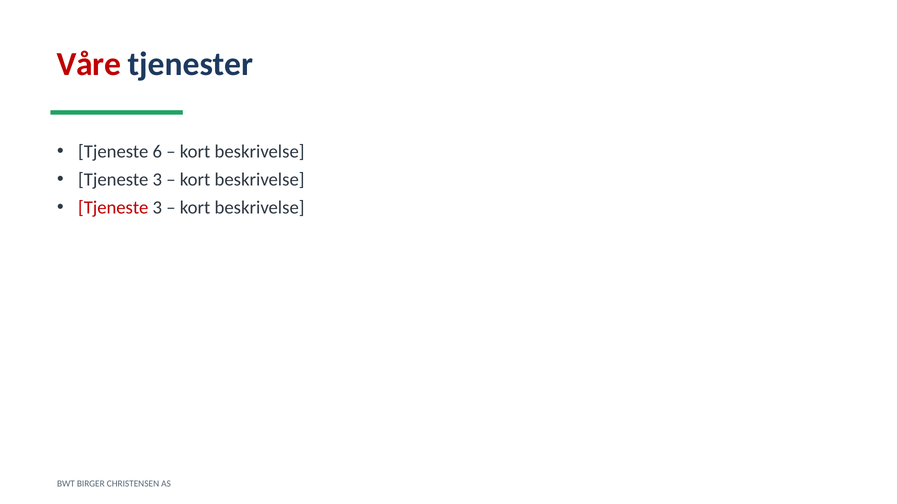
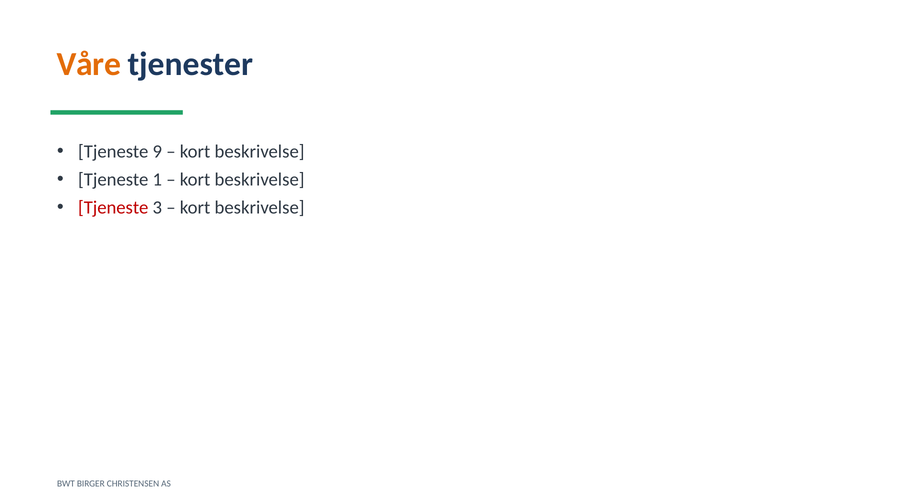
Våre colour: red -> orange (89, 64)
6: 6 -> 9 (157, 152)
3: 3 -> 1 (157, 180)
